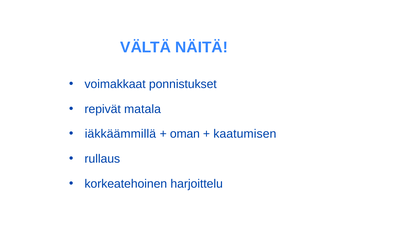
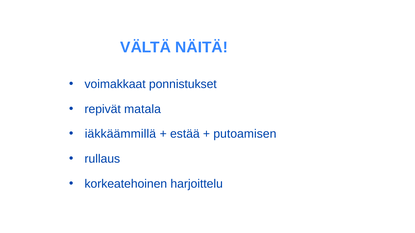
oman: oman -> estää (185, 134)
kaatumisen: kaatumisen -> putoamisen (245, 134)
